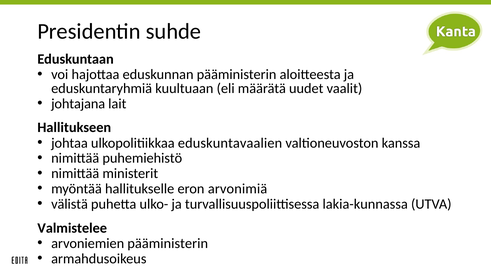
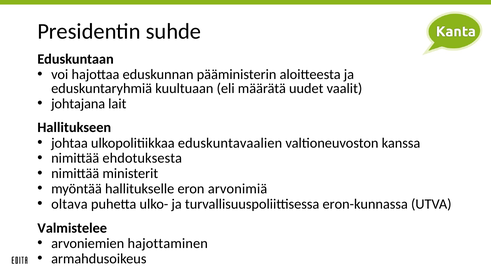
puhemiehistö: puhemiehistö -> ehdotuksesta (142, 158)
välistä: välistä -> oltava (69, 204)
lakia-kunnassa: lakia-kunnassa -> eron-kunnassa (365, 204)
arvoniemien pääministerin: pääministerin -> hajottaminen (168, 244)
